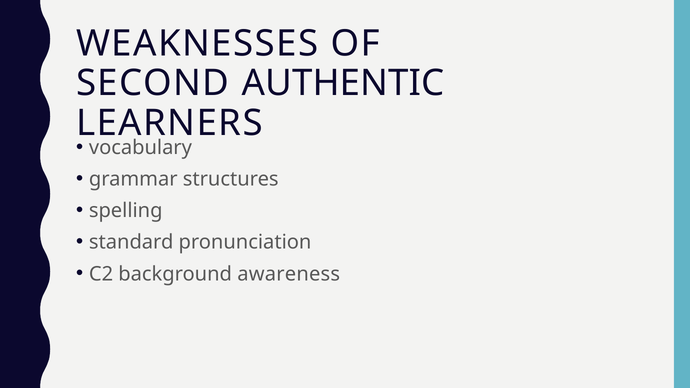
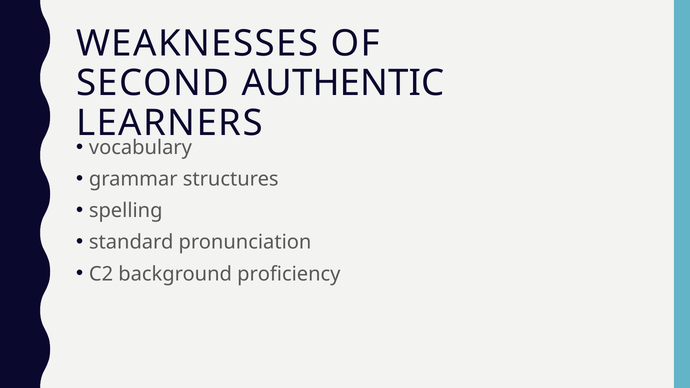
awareness: awareness -> proficiency (289, 274)
